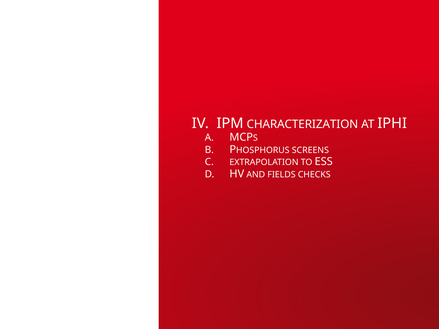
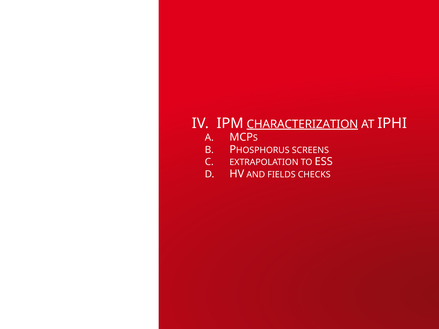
CHARACTERIZATION underline: none -> present (302, 124)
